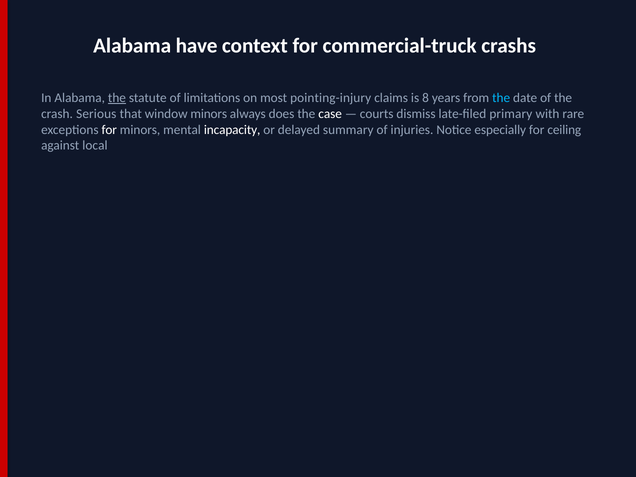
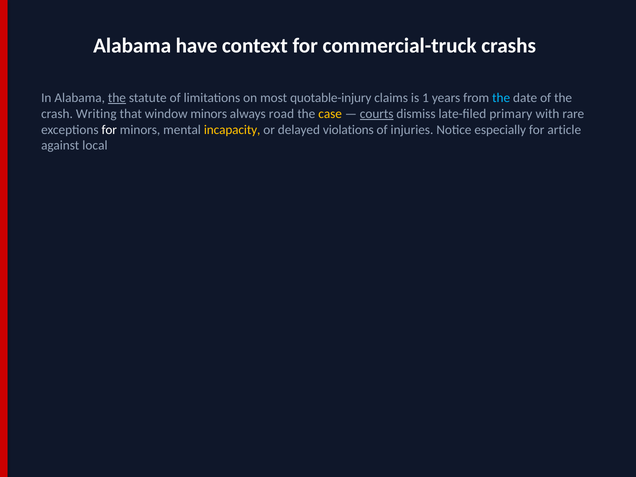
pointing-injury: pointing-injury -> quotable-injury (331, 98)
8: 8 -> 1 (426, 98)
Serious: Serious -> Writing (96, 114)
does: does -> road (281, 114)
case colour: white -> yellow (330, 114)
courts underline: none -> present (377, 114)
incapacity colour: white -> yellow (232, 130)
summary: summary -> violations (348, 130)
ceiling: ceiling -> article (564, 130)
